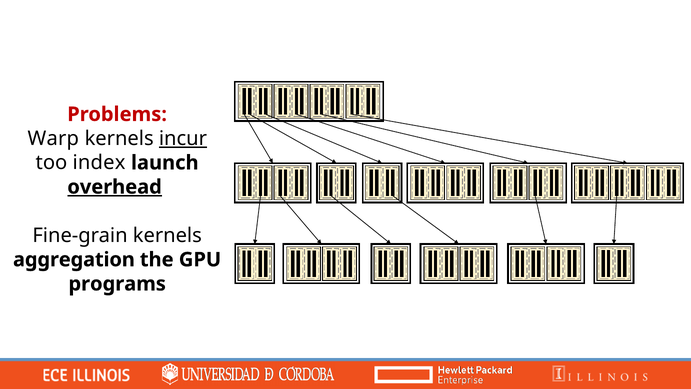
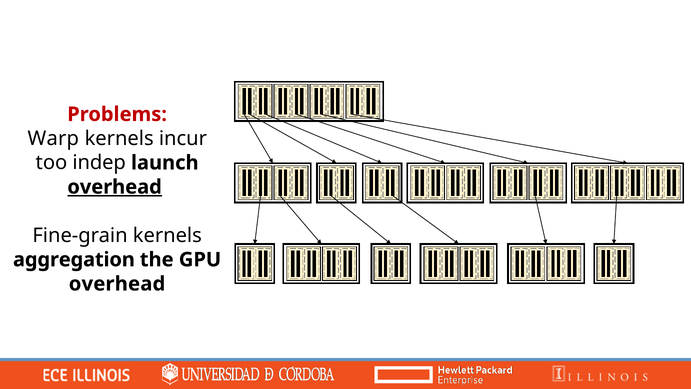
incur underline: present -> none (183, 138)
index: index -> indep (99, 163)
programs: programs -> overhead (117, 284)
